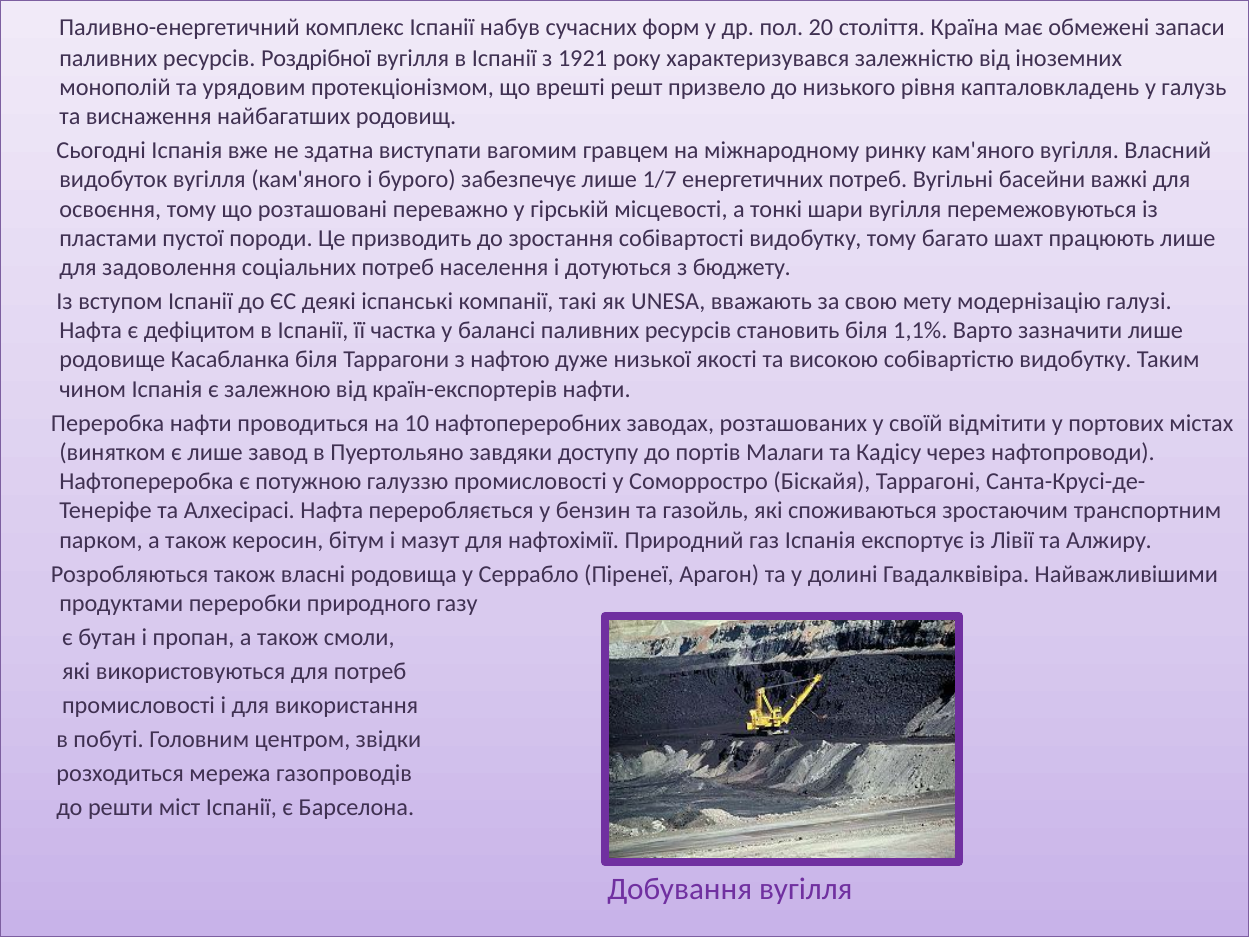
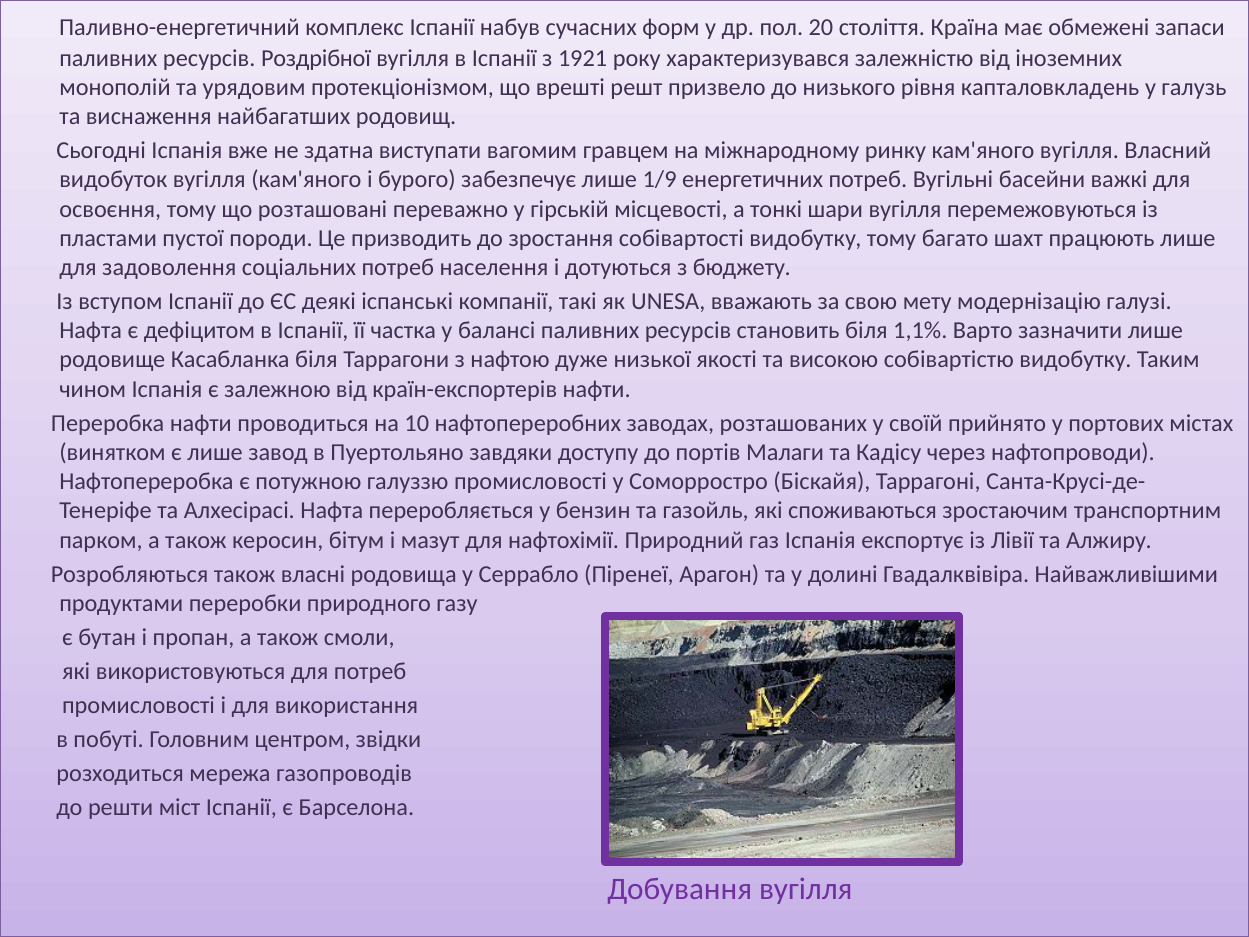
1/7: 1/7 -> 1/9 (660, 180)
відмітити: відмітити -> прийнято (997, 423)
